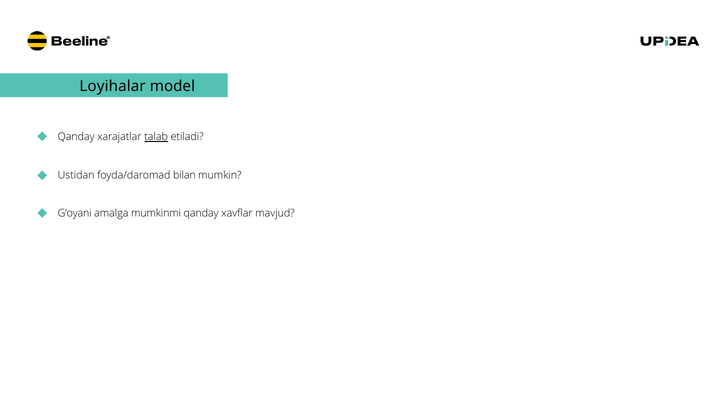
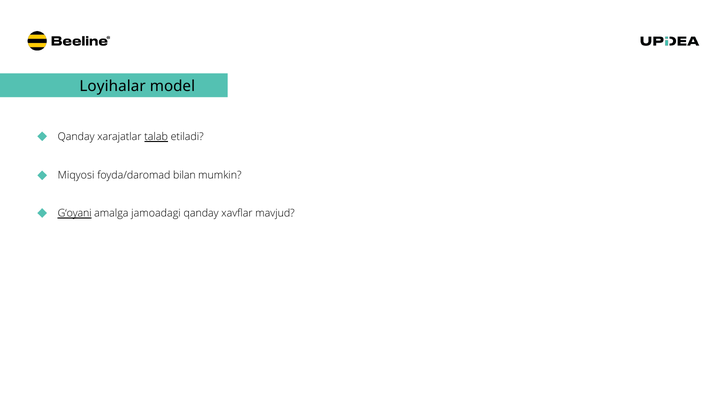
Ustidan: Ustidan -> Miqyosi (76, 175)
G‘oyani underline: none -> present (75, 213)
mumkinmi: mumkinmi -> jamoadagi (156, 213)
